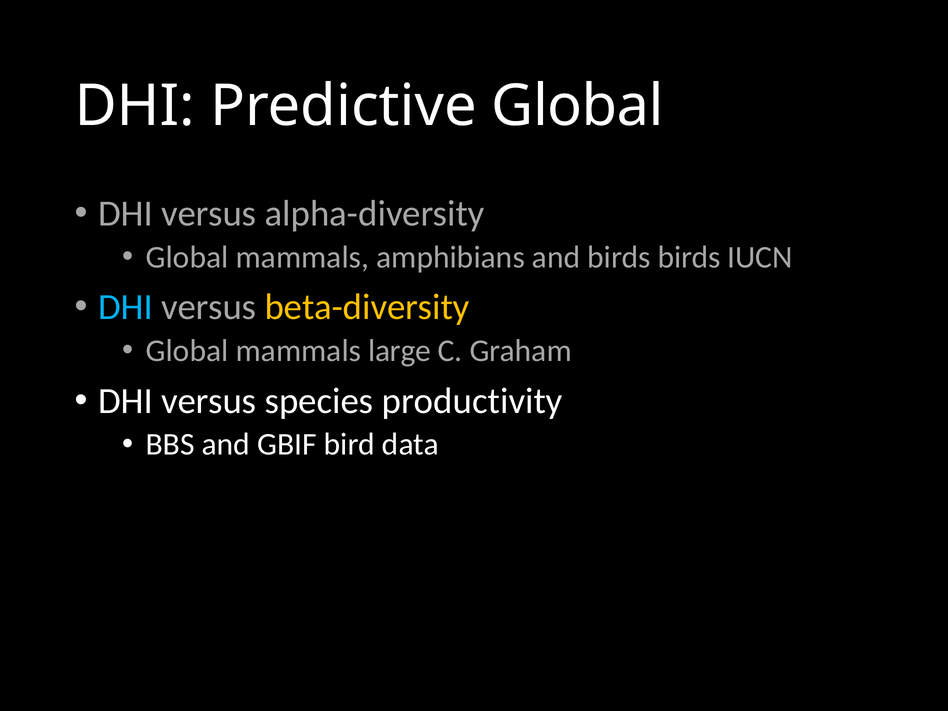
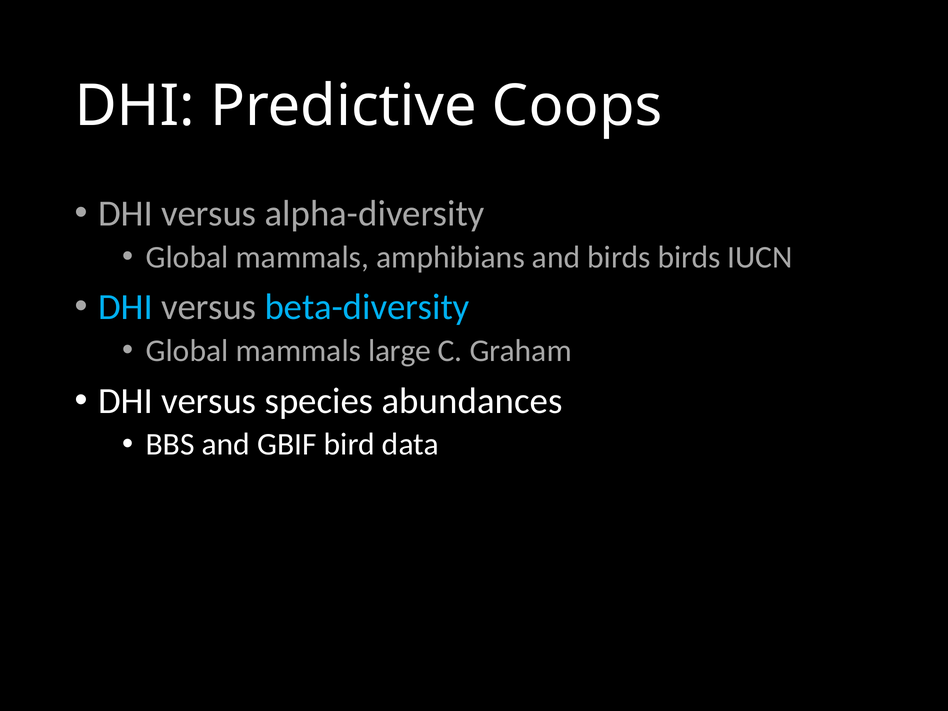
Predictive Global: Global -> Coops (577, 106)
beta-diversity colour: yellow -> light blue (367, 307)
productivity: productivity -> abundances (472, 401)
